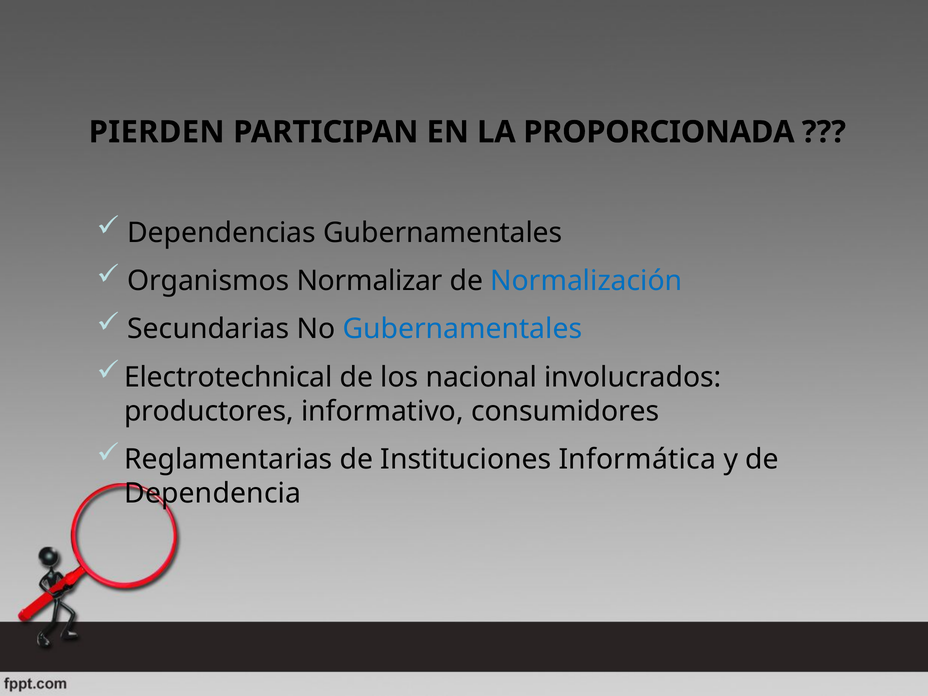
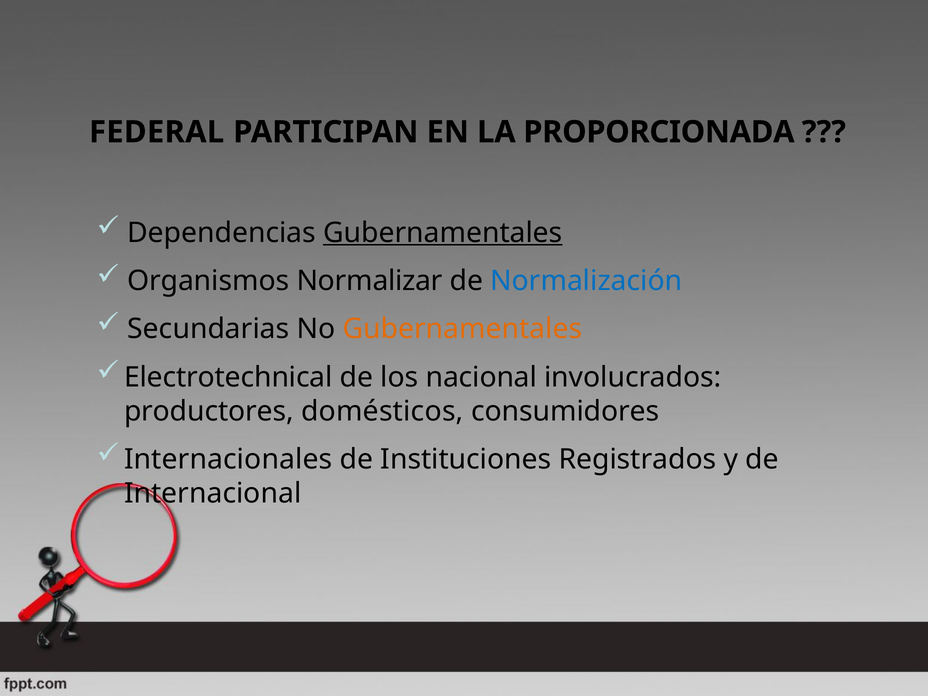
PIERDEN: PIERDEN -> FEDERAL (157, 132)
Gubernamentales underline: none -> present (443, 233)
Gubernamentales colour: blue -> orange (462, 329)
informativo: informativo -> domésticos (382, 411)
Reglamentarias: Reglamentarias -> Internacionales (228, 459)
Informática: Informática -> Registrados (637, 459)
Dependencia: Dependencia -> Internacional (213, 493)
